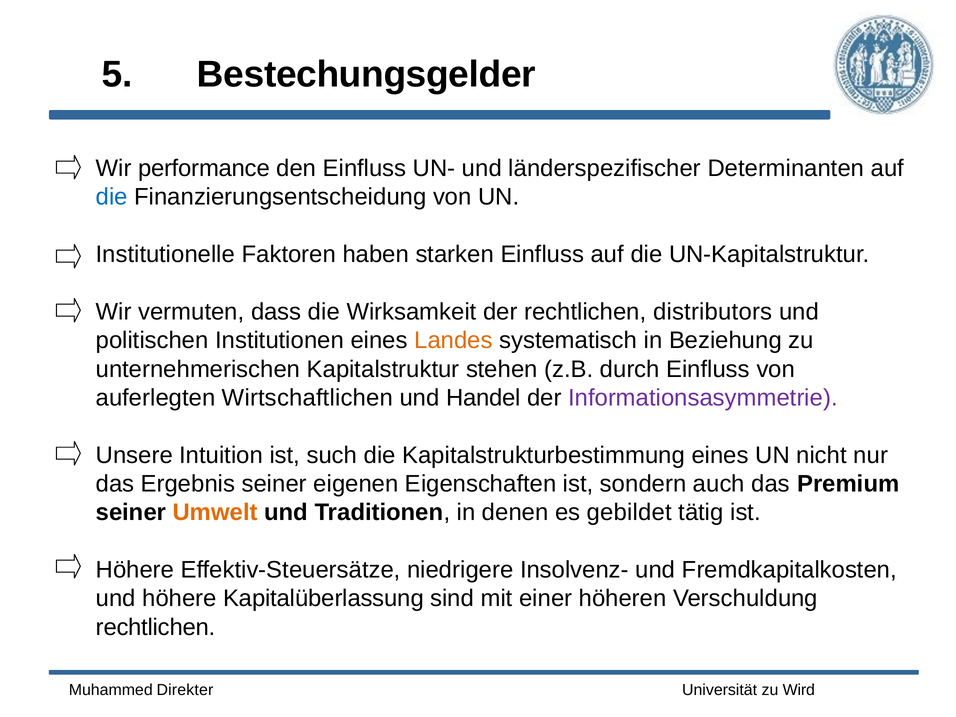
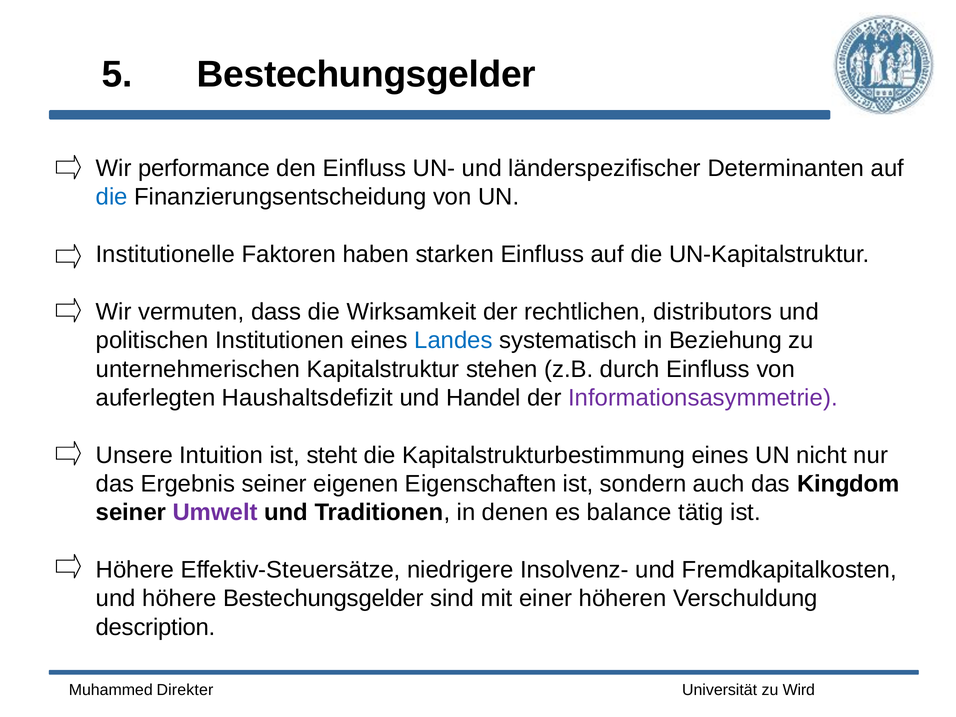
Landes colour: orange -> blue (453, 340)
Wirtschaftlichen: Wirtschaftlichen -> Haushaltsdefizit (307, 398)
such: such -> steht (332, 455)
Premium: Premium -> Kingdom (848, 484)
Umwelt colour: orange -> purple (215, 513)
gebildet: gebildet -> balance (629, 513)
höhere Kapitalüberlassung: Kapitalüberlassung -> Bestechungsgelder (324, 599)
rechtlichen: rechtlichen -> description (156, 627)
